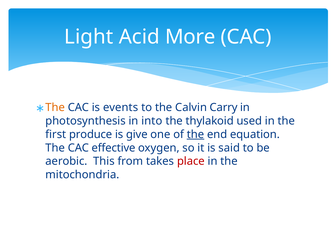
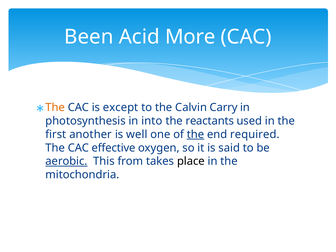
Light: Light -> Been (89, 37)
events: events -> except (121, 107)
thylakoid: thylakoid -> reactants (210, 121)
produce: produce -> another (91, 134)
give: give -> well (137, 134)
equation: equation -> required (255, 134)
aerobic underline: none -> present (66, 161)
place colour: red -> black (191, 161)
